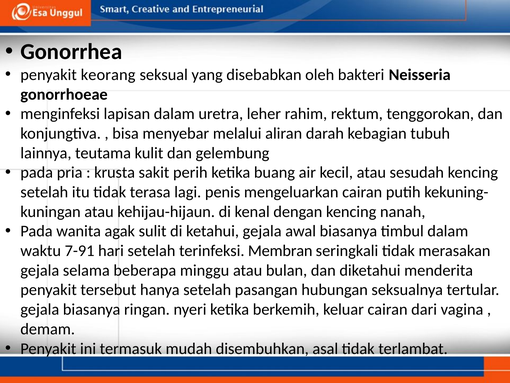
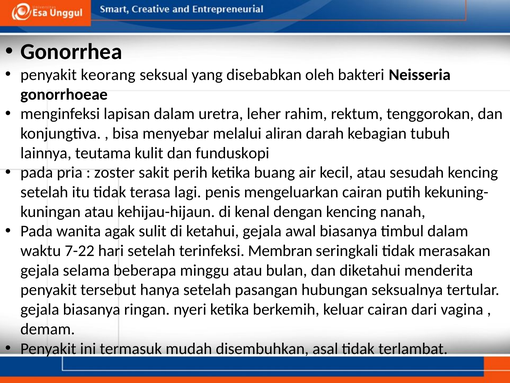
gelembung: gelembung -> funduskopi (232, 153)
krusta: krusta -> zoster (115, 172)
7-91: 7-91 -> 7-22 (80, 250)
